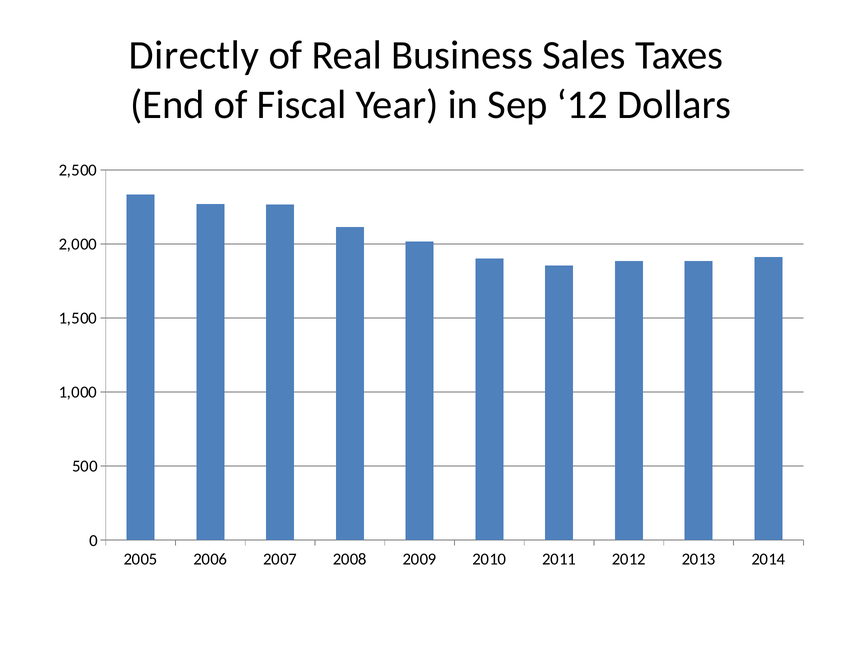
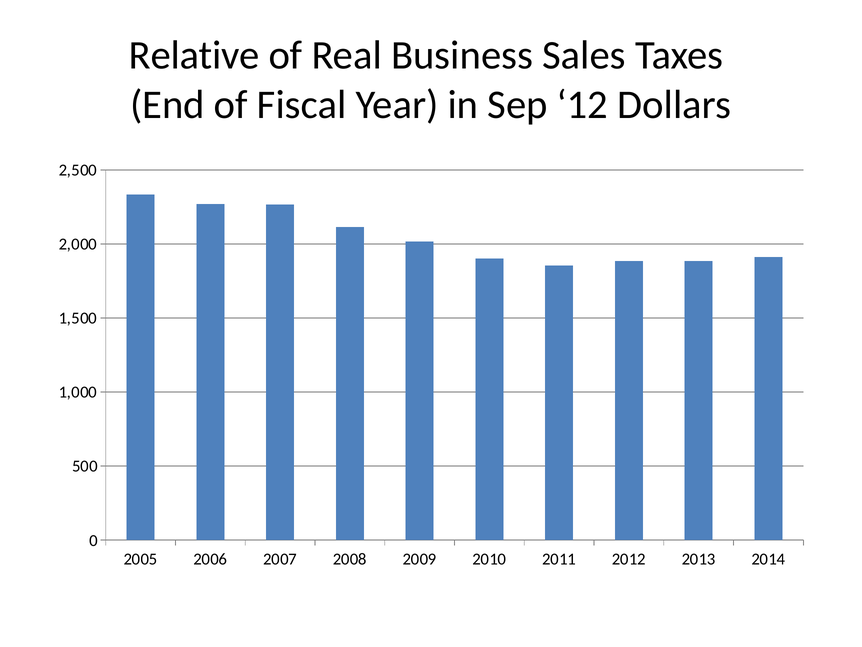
Directly: Directly -> Relative (194, 55)
